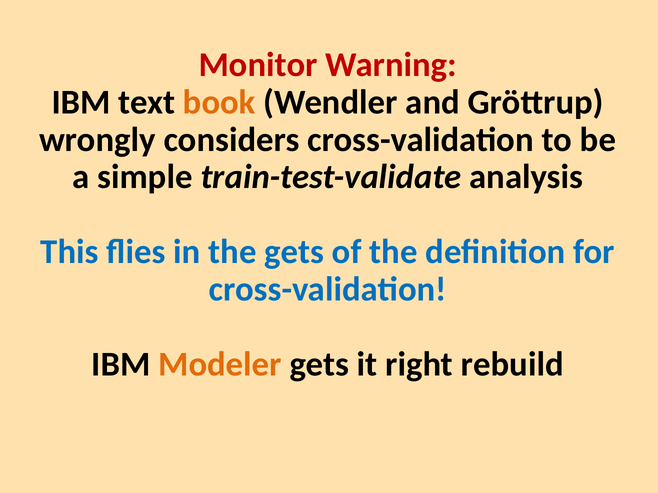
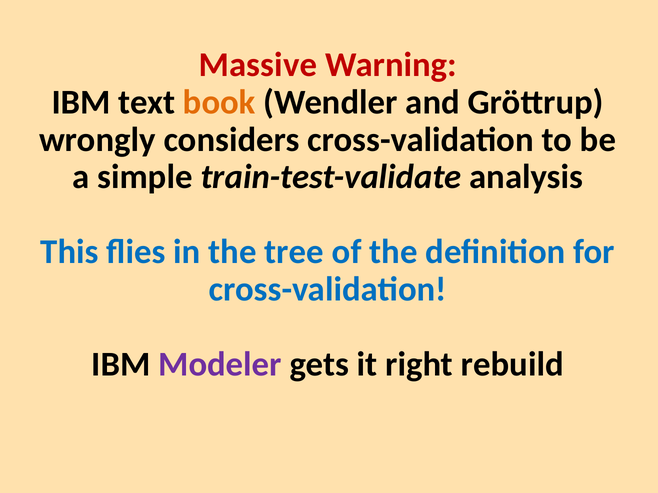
Monitor: Monitor -> Massive (258, 65)
the gets: gets -> tree (294, 252)
Modeler colour: orange -> purple (220, 365)
